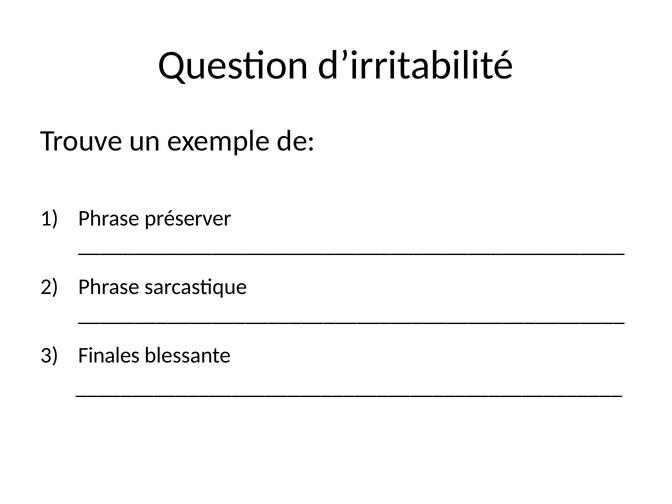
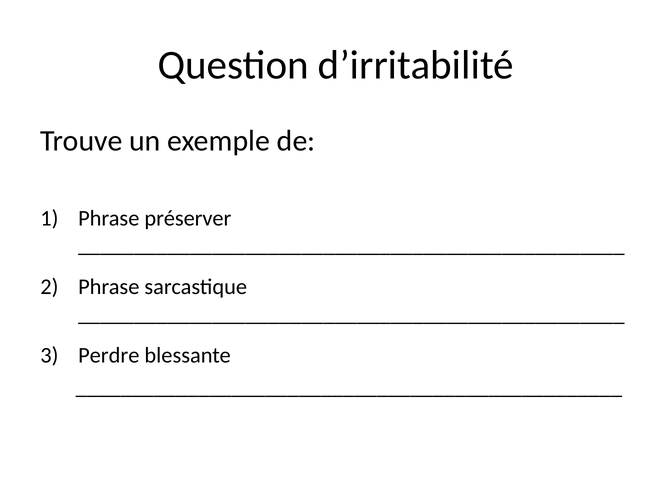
Finales: Finales -> Perdre (109, 355)
